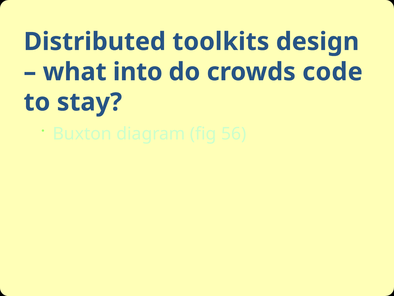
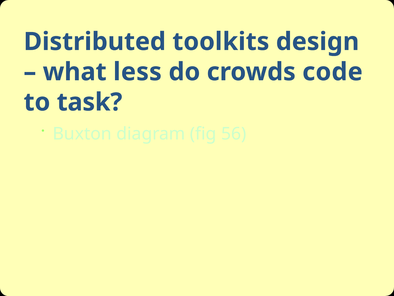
into: into -> less (137, 72)
stay: stay -> task (90, 102)
